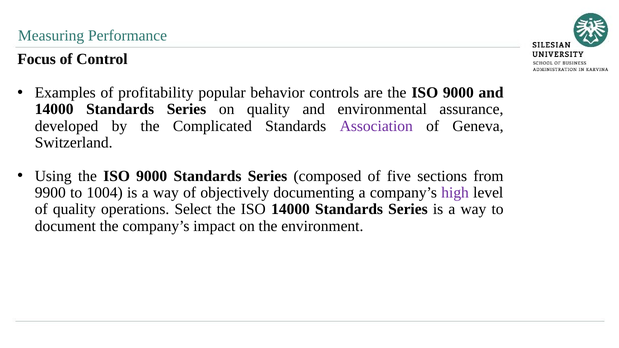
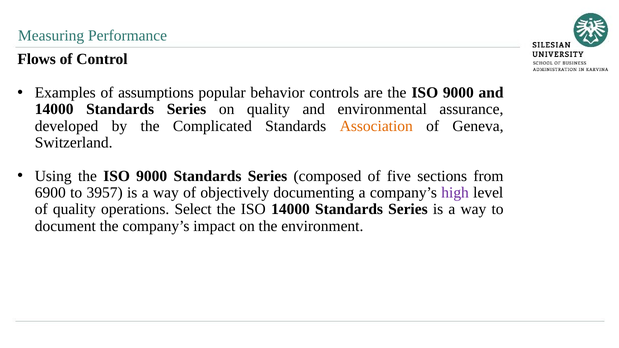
Focus: Focus -> Flows (37, 59)
profitability: profitability -> assumptions (156, 93)
Association colour: purple -> orange (376, 126)
9900: 9900 -> 6900 (50, 193)
1004: 1004 -> 3957 (105, 193)
